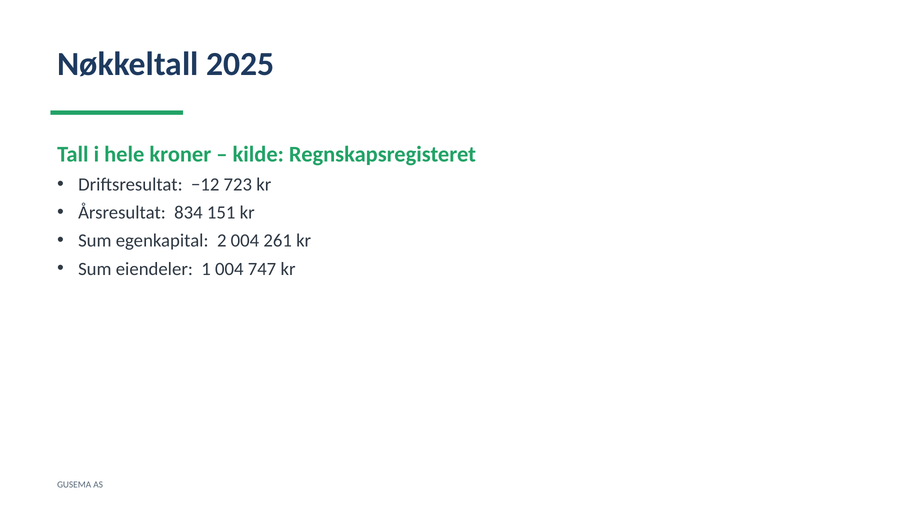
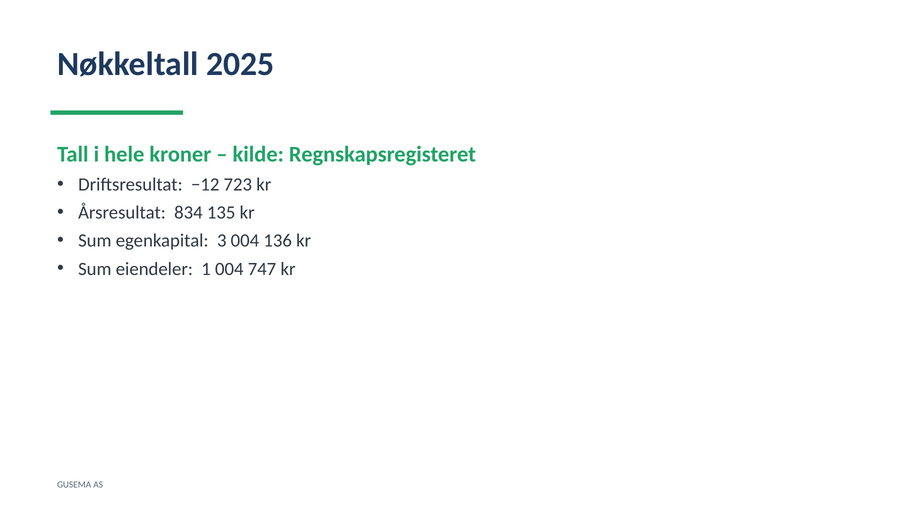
151: 151 -> 135 (221, 213)
2: 2 -> 3 (222, 241)
261: 261 -> 136 (278, 241)
